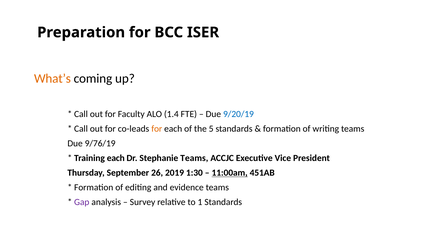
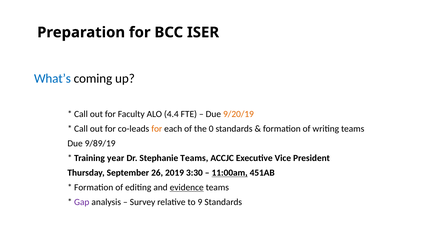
What’s colour: orange -> blue (52, 79)
1.4: 1.4 -> 4.4 (171, 114)
9/20/19 colour: blue -> orange (238, 114)
5: 5 -> 0 (211, 129)
9/76/19: 9/76/19 -> 9/89/19 (100, 143)
Training each: each -> year (116, 158)
1:30: 1:30 -> 3:30 (194, 173)
evidence underline: none -> present (187, 187)
1: 1 -> 9 (200, 202)
